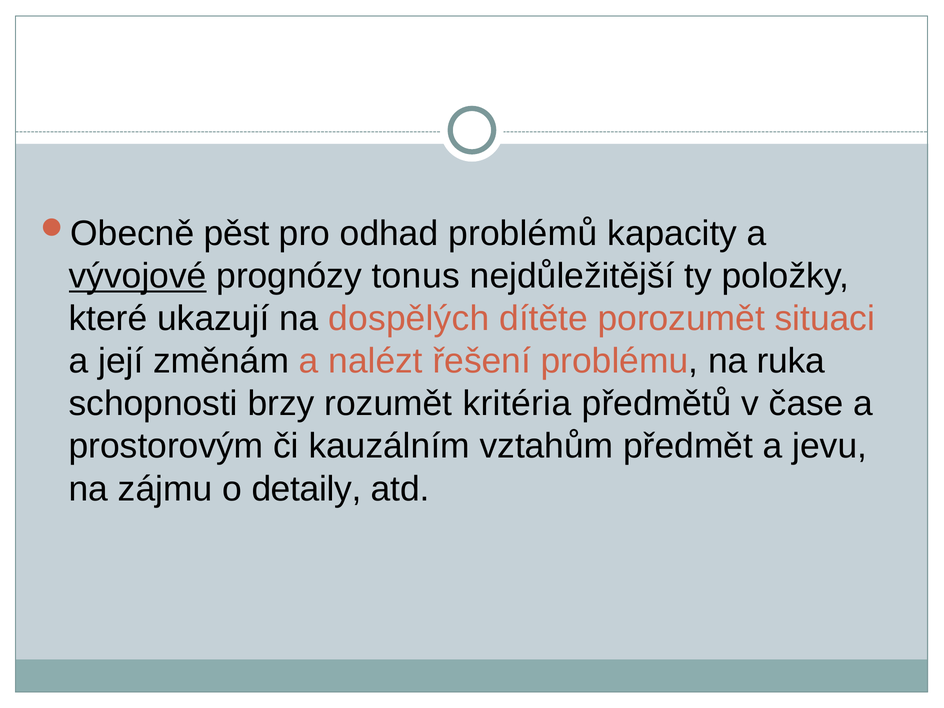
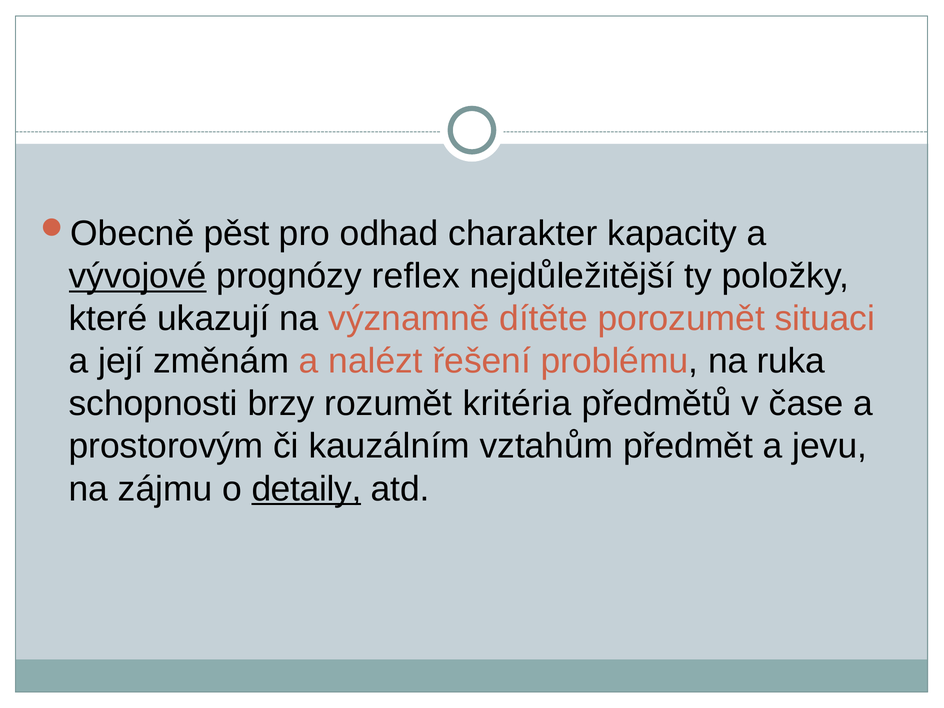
problémů: problémů -> charakter (523, 234)
tonus: tonus -> reflex (416, 276)
dospělých: dospělých -> významně (409, 319)
detaily underline: none -> present (306, 489)
